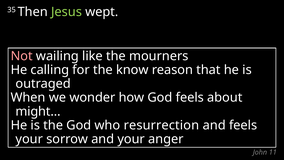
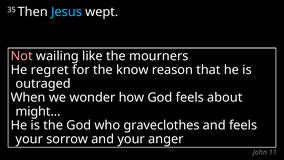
Jesus colour: light green -> light blue (67, 12)
calling: calling -> regret (50, 70)
resurrection: resurrection -> graveclothes (162, 125)
